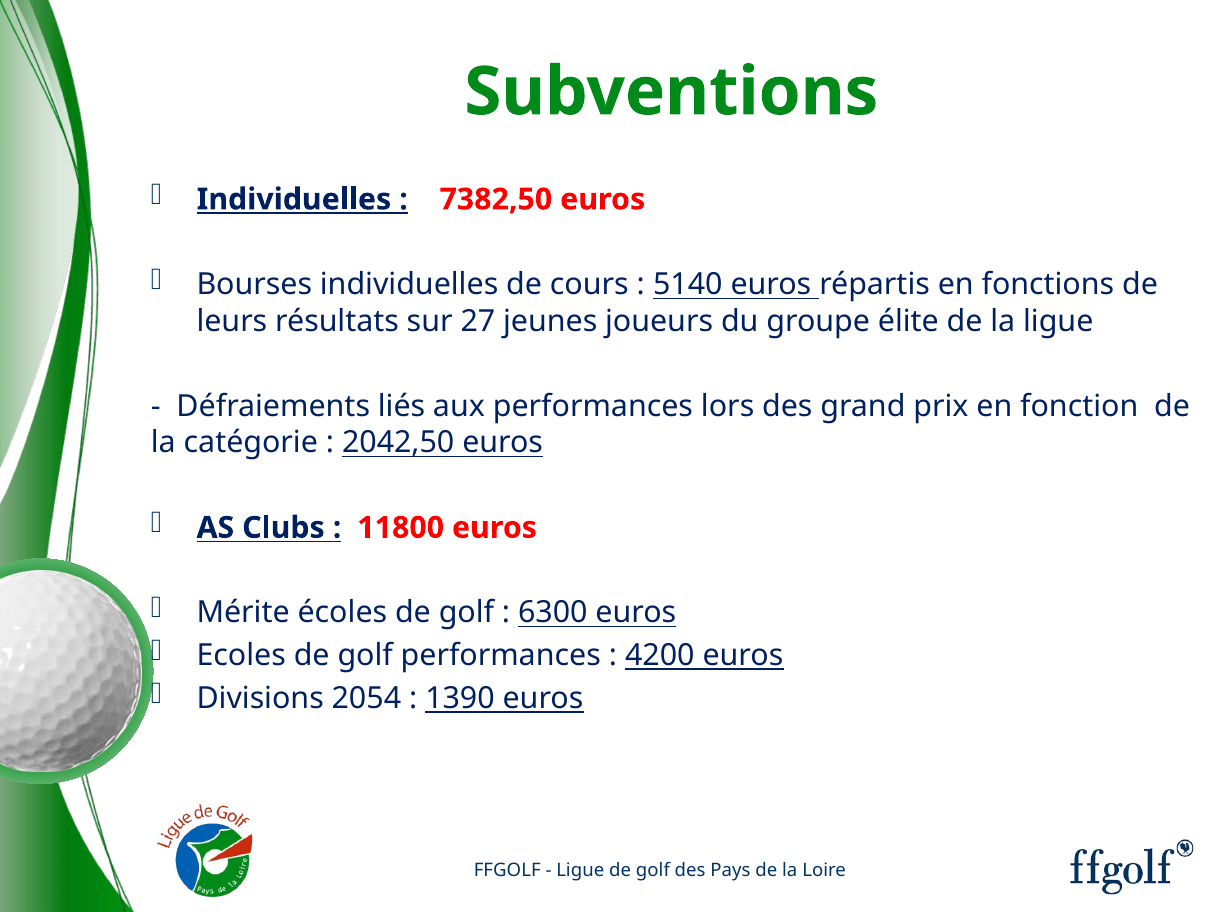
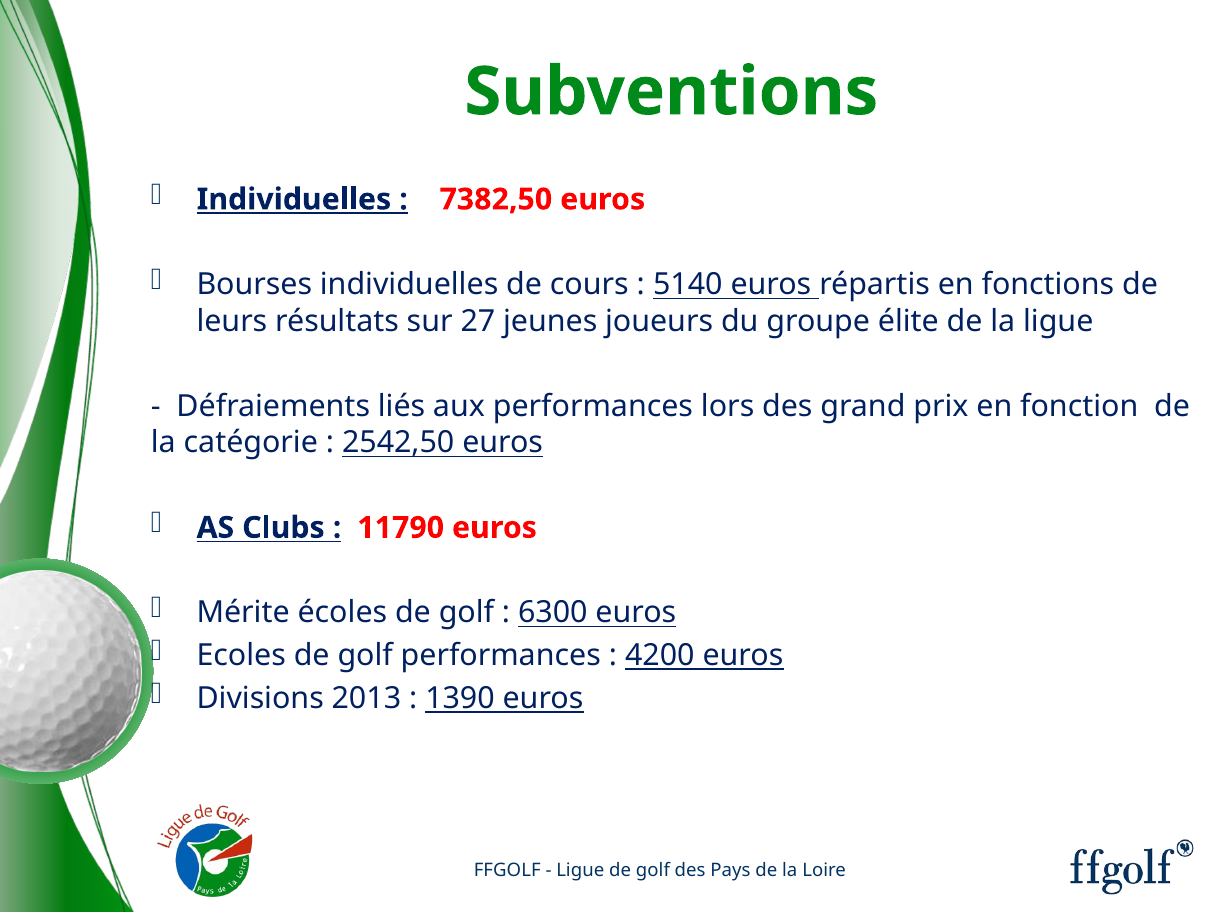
2042,50: 2042,50 -> 2542,50 (398, 443)
11800: 11800 -> 11790 (401, 528)
2054: 2054 -> 2013 (366, 698)
